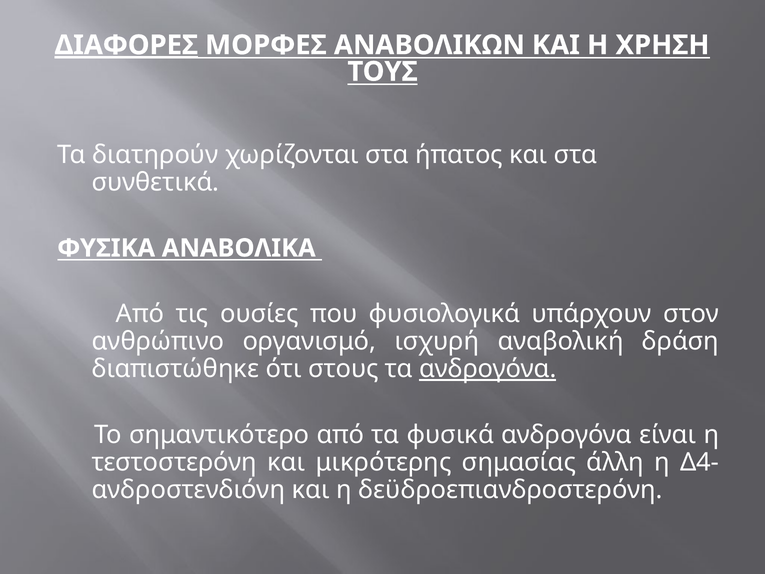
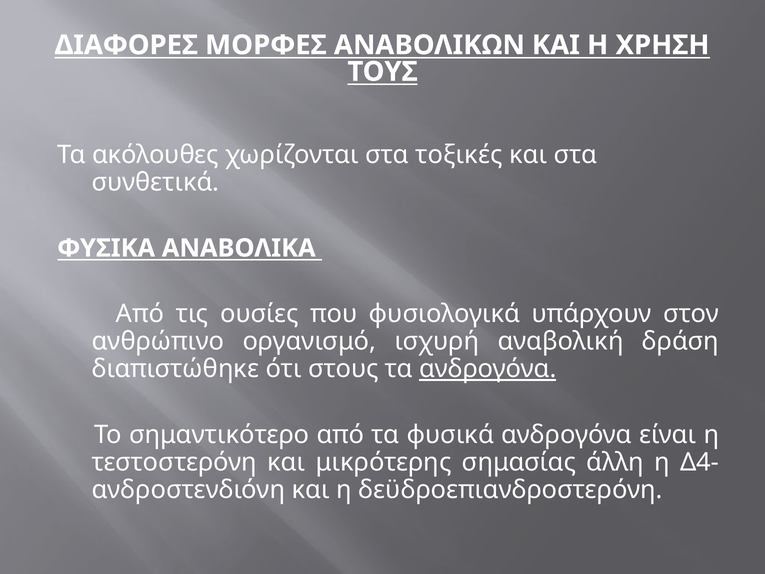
ΔΙΑΦΟΡΕΣ underline: present -> none (126, 45)
διατηρούν: διατηρούν -> ακόλουθες (155, 155)
ήπατος: ήπατος -> τοξικές (459, 155)
